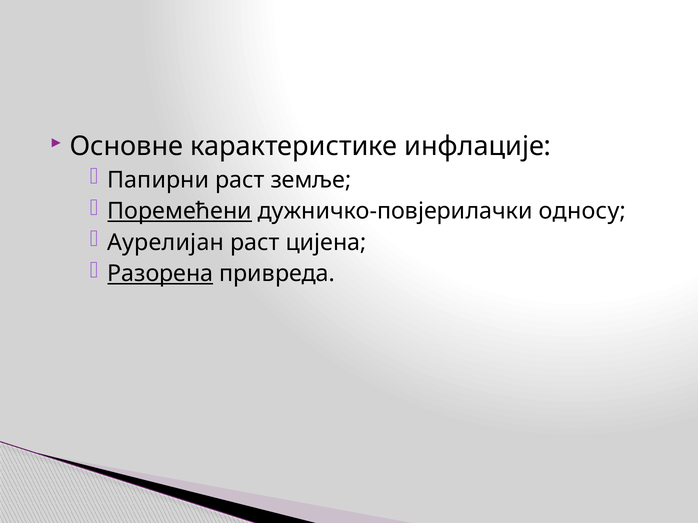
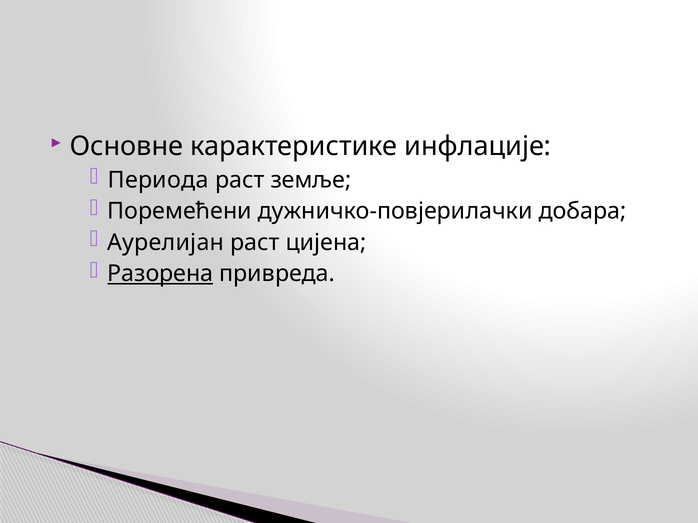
Папирни: Папирни -> Периода (158, 180)
Поремећени underline: present -> none (180, 211)
односу: односу -> добара (583, 211)
